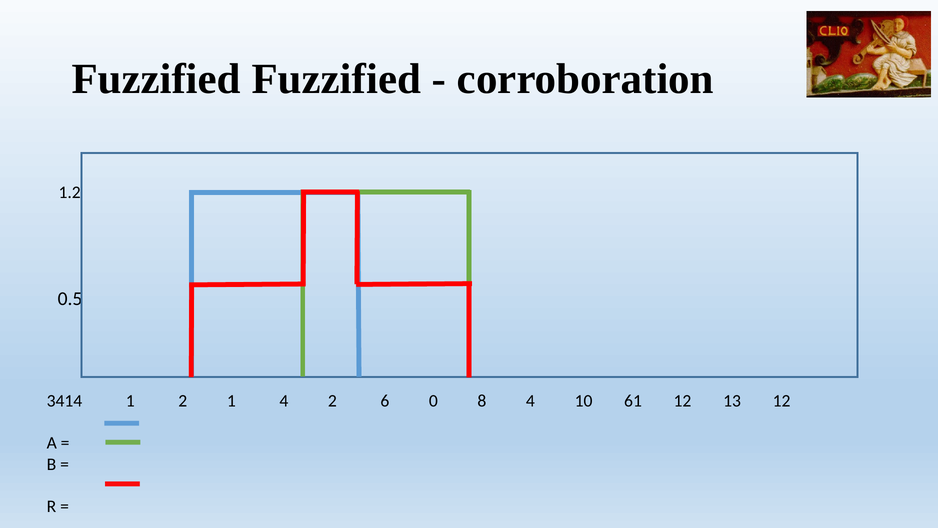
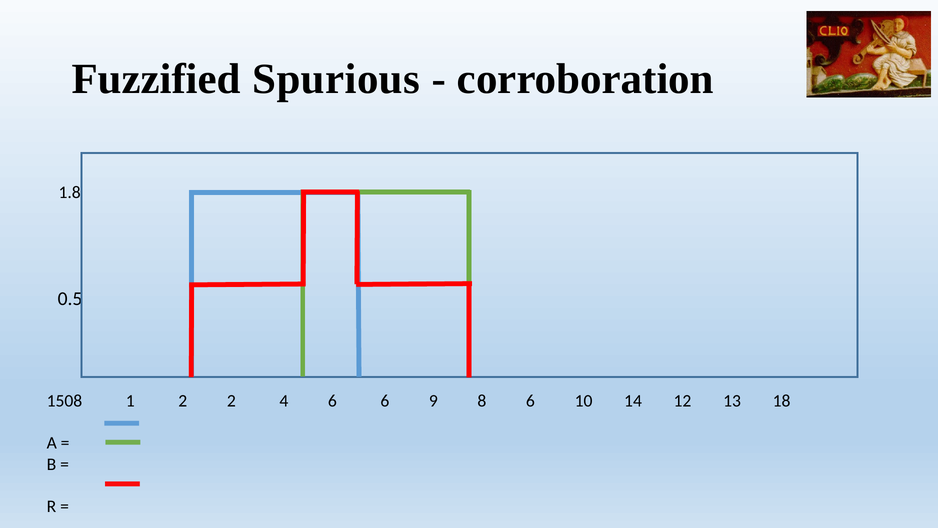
Fuzzified Fuzzified: Fuzzified -> Spurious (336, 79)
1.2: 1.2 -> 1.8 (70, 192)
3414: 3414 -> 1508 (64, 401)
2 1: 1 -> 2 (231, 401)
4 2: 2 -> 6 (332, 401)
0: 0 -> 9 (433, 401)
8 4: 4 -> 6 (530, 401)
61: 61 -> 14 (633, 401)
13 12: 12 -> 18 (782, 401)
